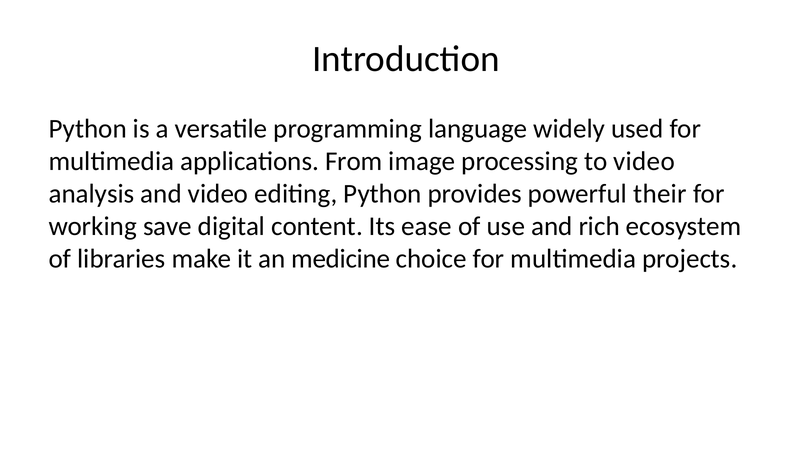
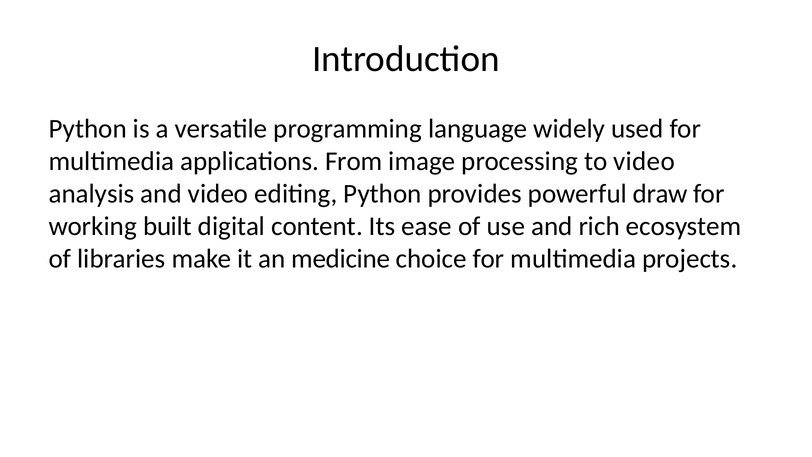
their: their -> draw (660, 194)
save: save -> built (168, 226)
